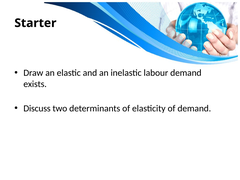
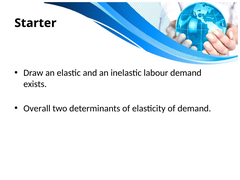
Discuss: Discuss -> Overall (37, 108)
